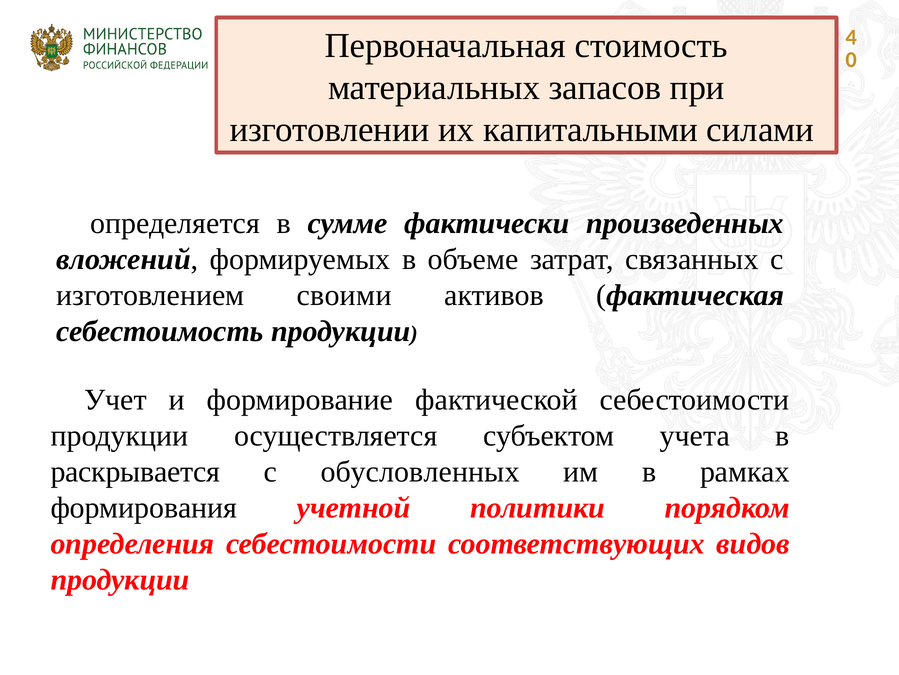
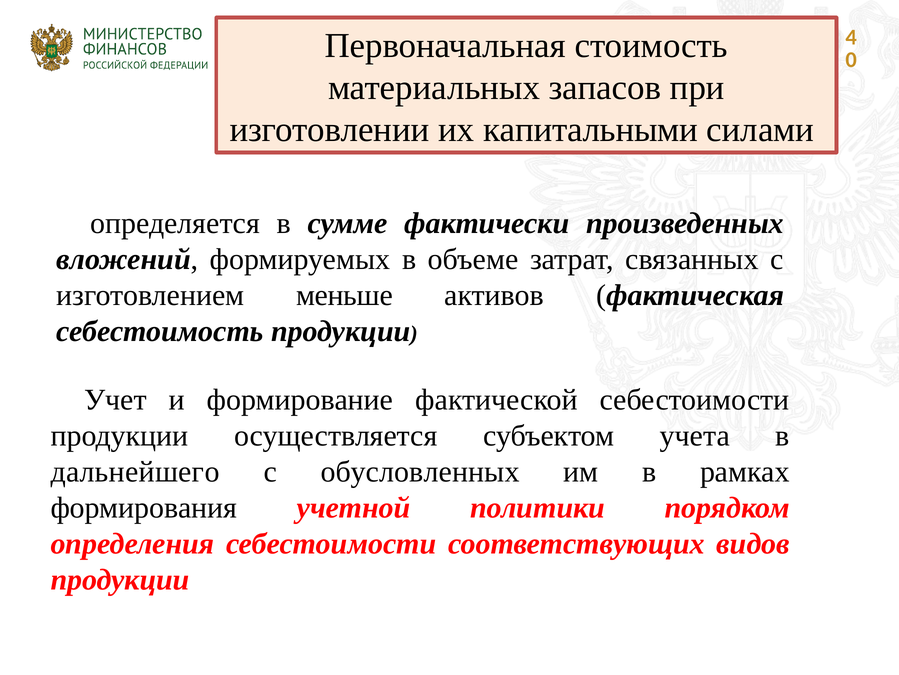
своими: своими -> меньше (344, 295)
раскрывается: раскрывается -> дальнейшего (135, 472)
